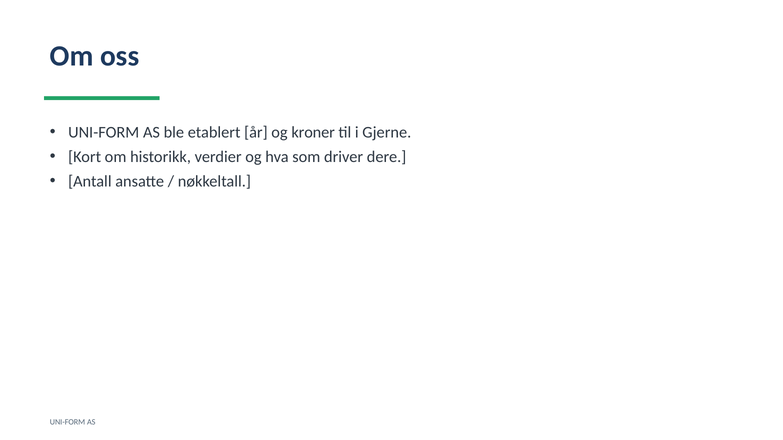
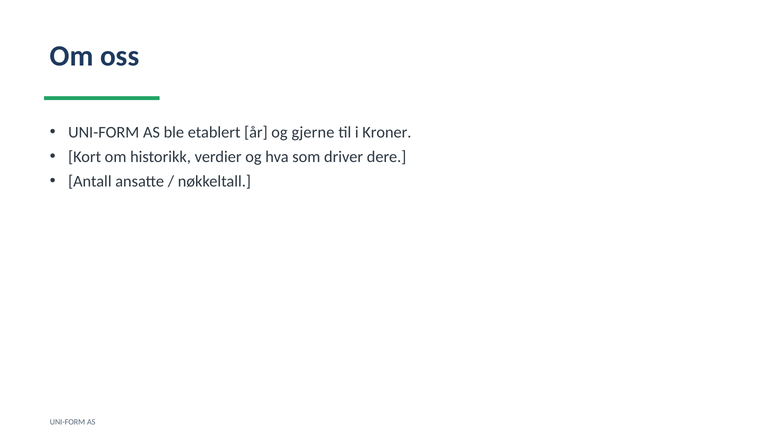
kroner: kroner -> gjerne (313, 133)
Gjerne: Gjerne -> Kroner (387, 133)
